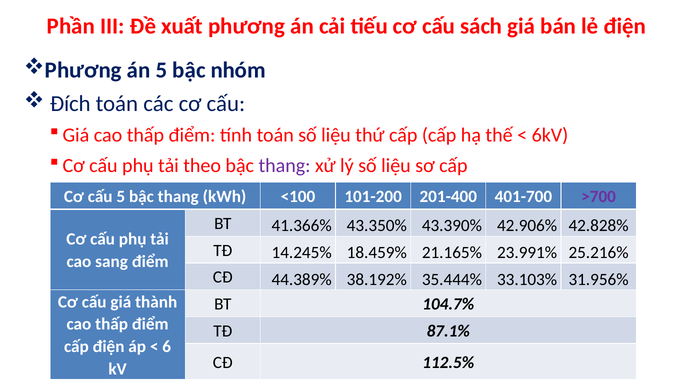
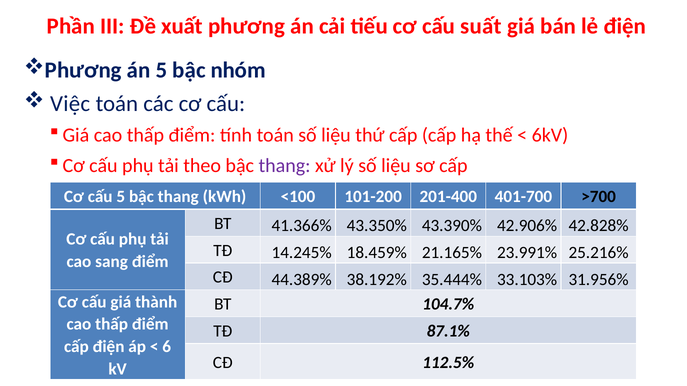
sách: sách -> suất (481, 26)
Đích: Đích -> Việc (70, 104)
>700 colour: purple -> black (599, 197)
